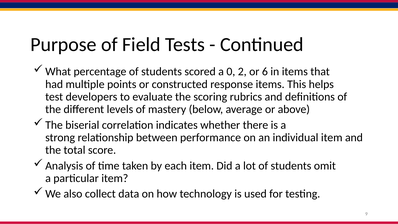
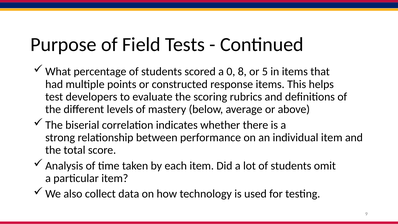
2: 2 -> 8 (242, 72)
6: 6 -> 5 (265, 72)
